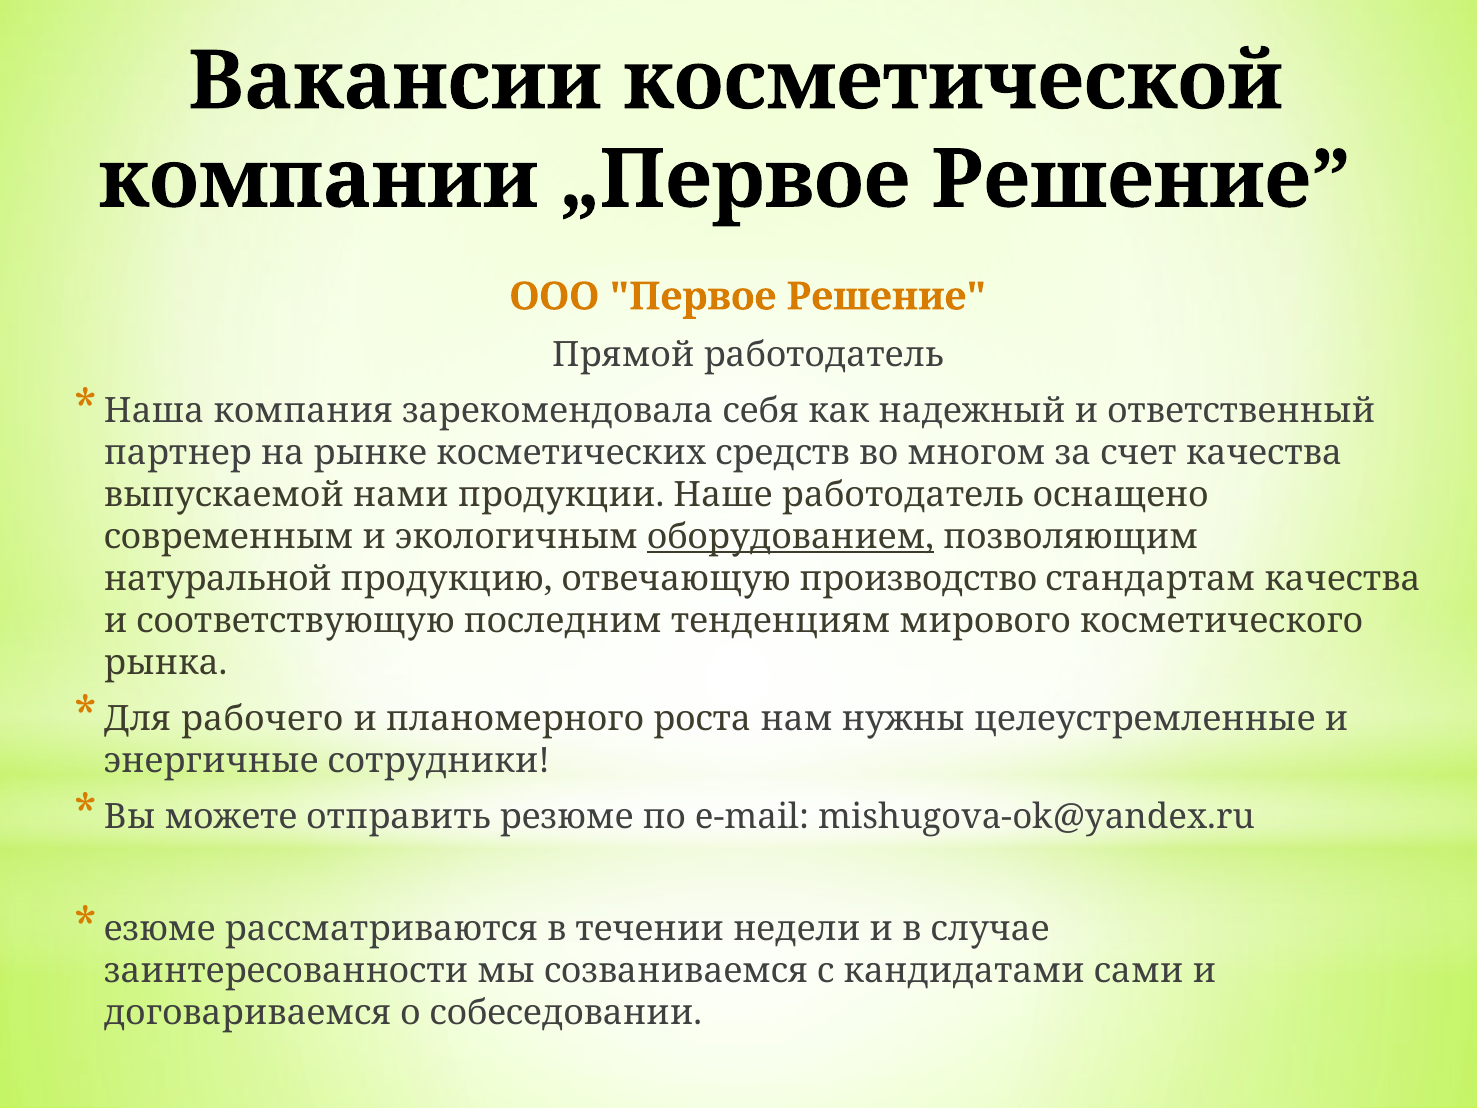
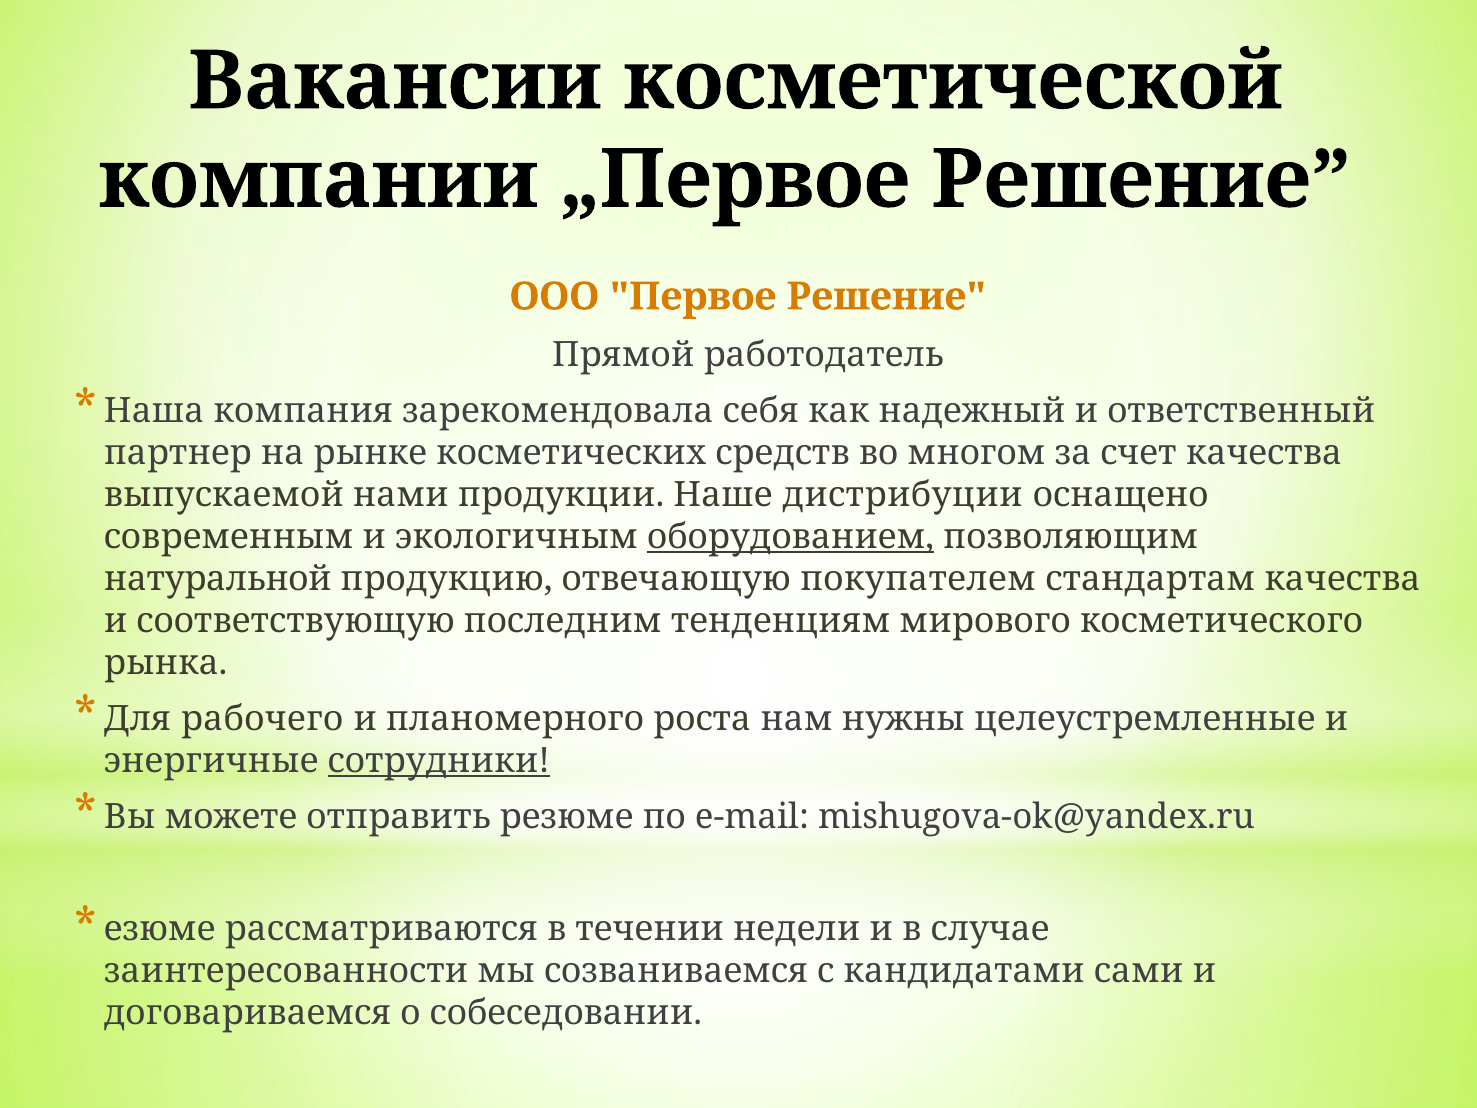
Наше работодатель: работодатель -> дистрибуции (903, 495)
производство: производство -> покупателем (918, 579)
сотрудники underline: none -> present (439, 760)
